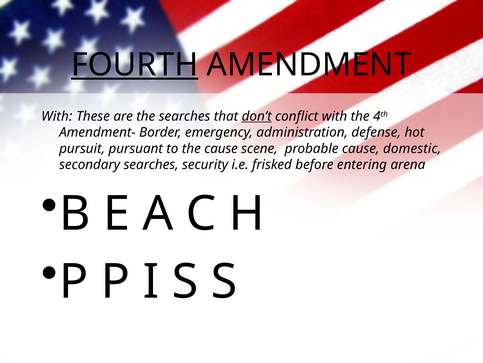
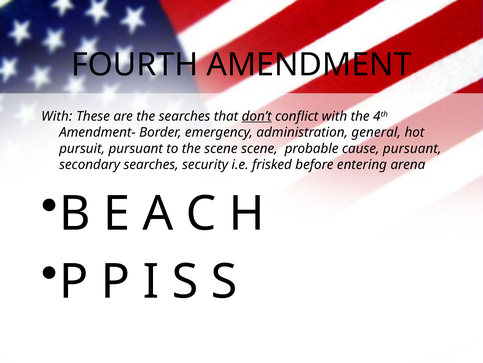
FOURTH underline: present -> none (135, 65)
defense: defense -> general (376, 132)
the cause: cause -> scene (221, 148)
cause domestic: domestic -> pursuant (412, 148)
